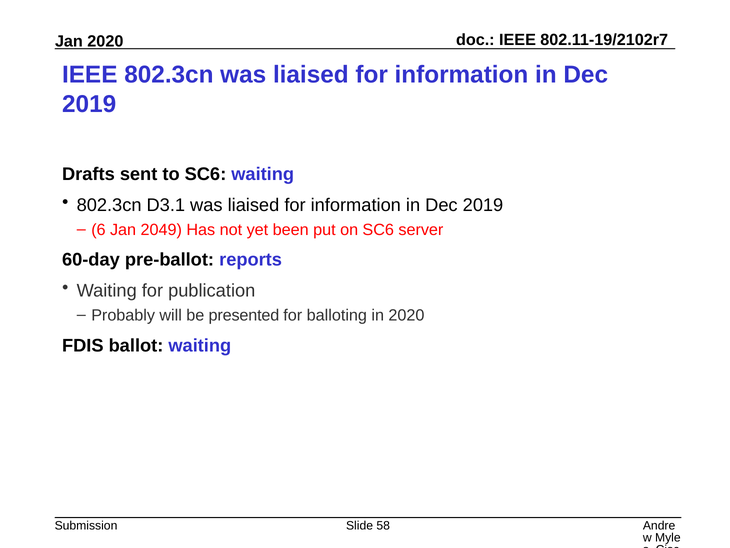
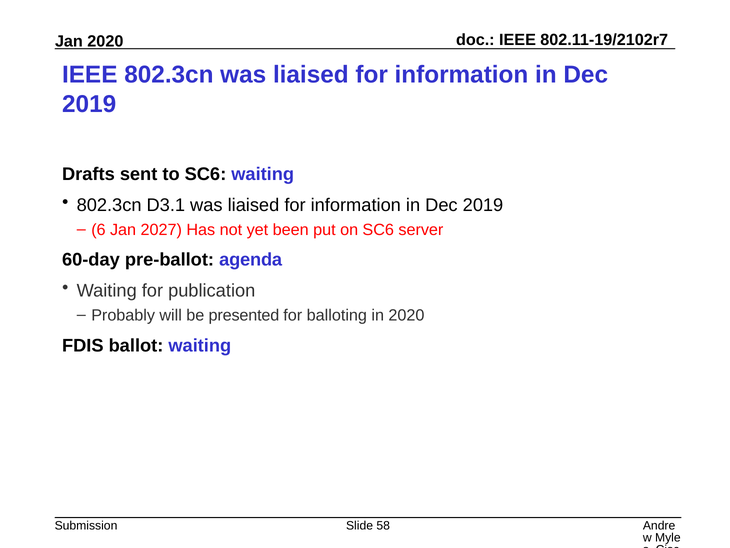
2049: 2049 -> 2027 (161, 230)
reports: reports -> agenda (251, 260)
